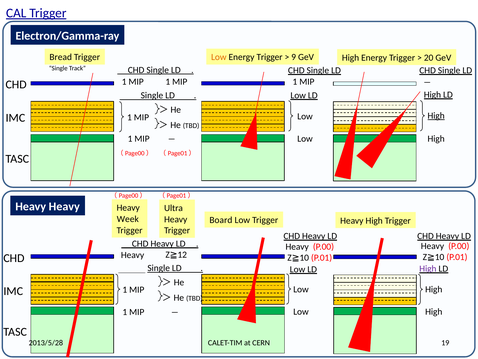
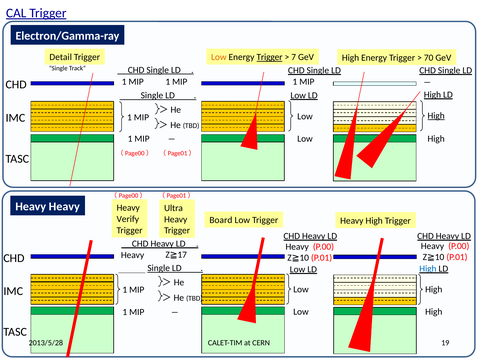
Bread: Bread -> Detail (61, 57)
Trigger underline: none -> present (270, 57)
9: 9 -> 7 (294, 57)
20: 20 -> 70 (429, 58)
Week: Week -> Verify (128, 219)
12: 12 -> 17 (182, 254)
High colour: purple -> blue (428, 268)
